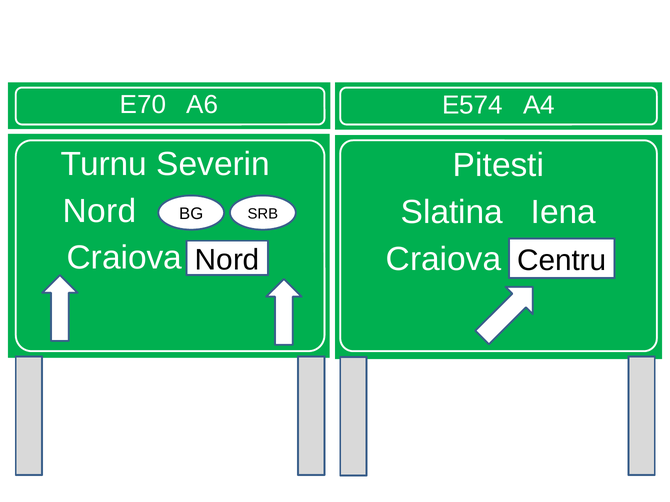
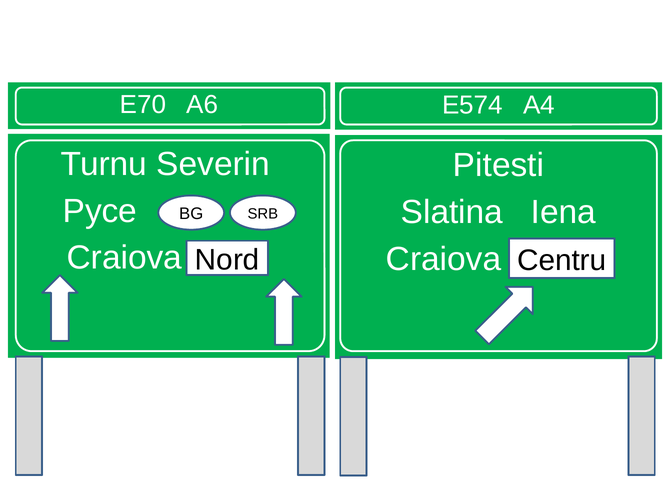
Nord: Nord -> Pyce (100, 211)
